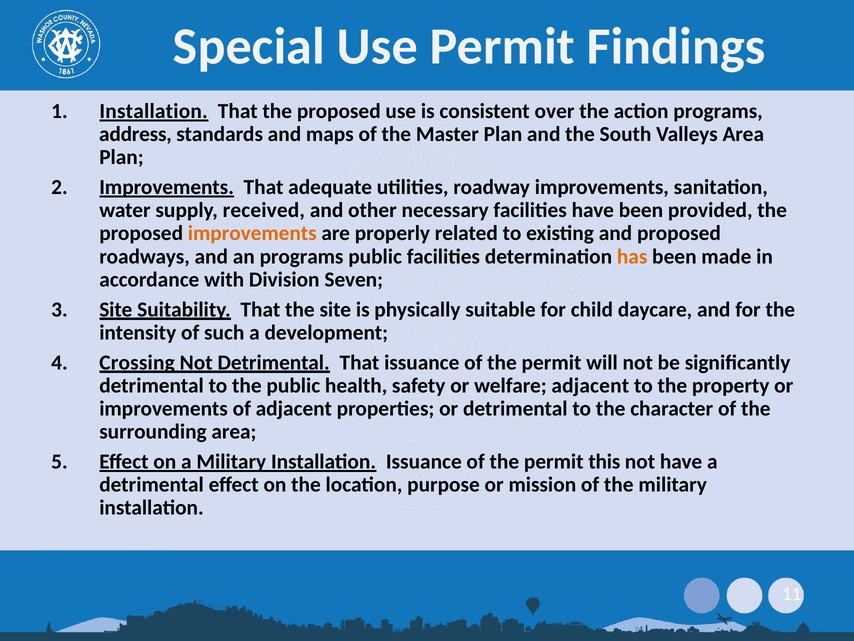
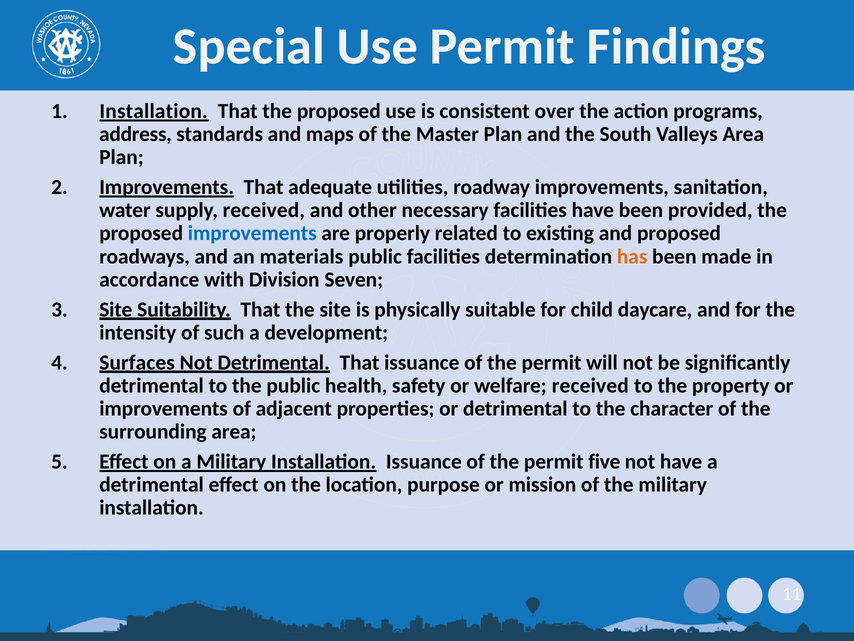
improvements colour: orange -> blue (252, 233)
an programs: programs -> materials (301, 256)
Crossing: Crossing -> Surfaces (137, 362)
welfare adjacent: adjacent -> received (590, 385)
this: this -> five (604, 461)
